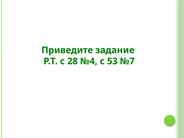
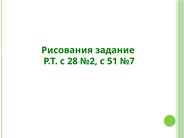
Приведите: Приведите -> Рисования (67, 50)
№4: №4 -> №2 (89, 61)
53: 53 -> 51 (112, 61)
